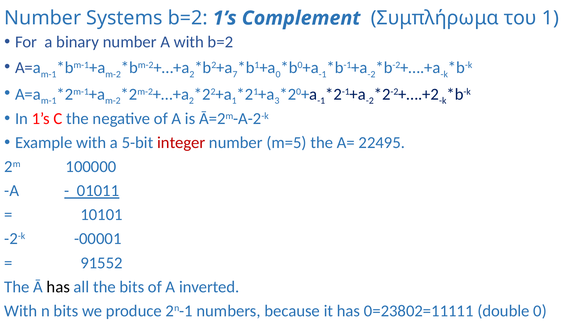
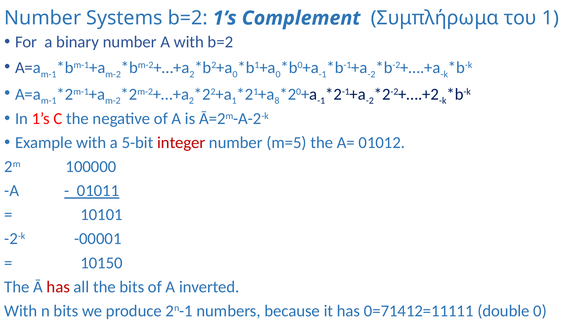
7: 7 -> 0 (235, 74)
3: 3 -> 8 (277, 101)
22495: 22495 -> 01012 (382, 143)
91552: 91552 -> 10150 (102, 263)
has colour: black -> red (58, 287)
0=23802=11111: 0=23802=11111 -> 0=71412=11111 (419, 311)
